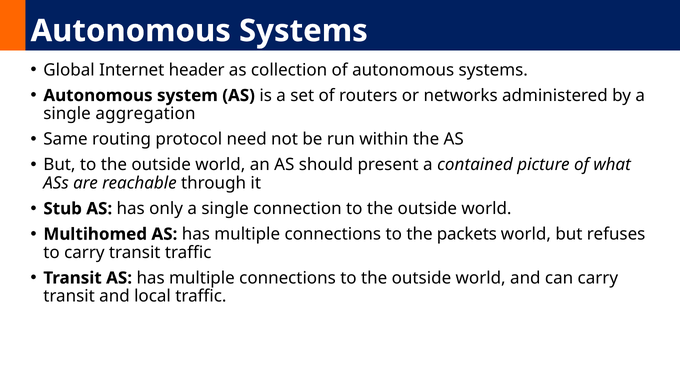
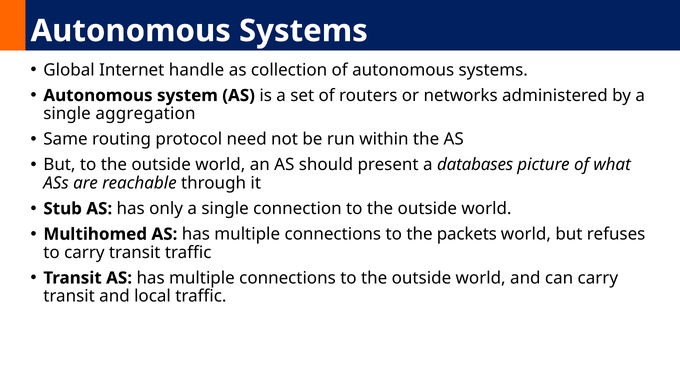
header: header -> handle (197, 70)
contained: contained -> databases (475, 165)
